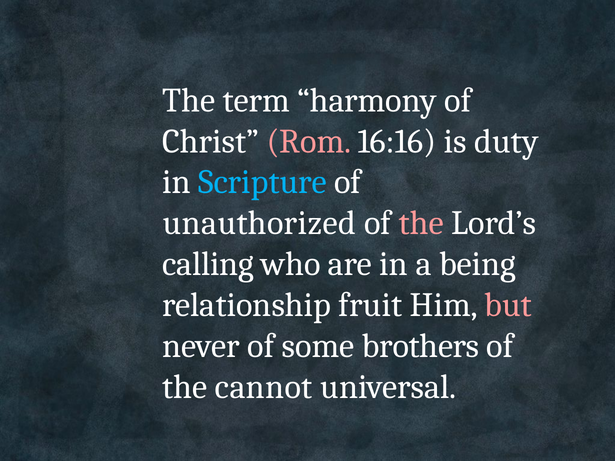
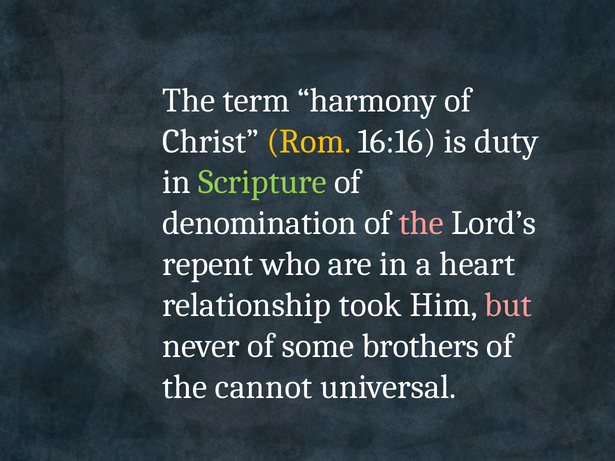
Rom colour: pink -> yellow (309, 141)
Scripture colour: light blue -> light green (262, 182)
unauthorized: unauthorized -> denomination (260, 223)
calling: calling -> repent (208, 264)
being: being -> heart (477, 264)
fruit: fruit -> took (370, 305)
